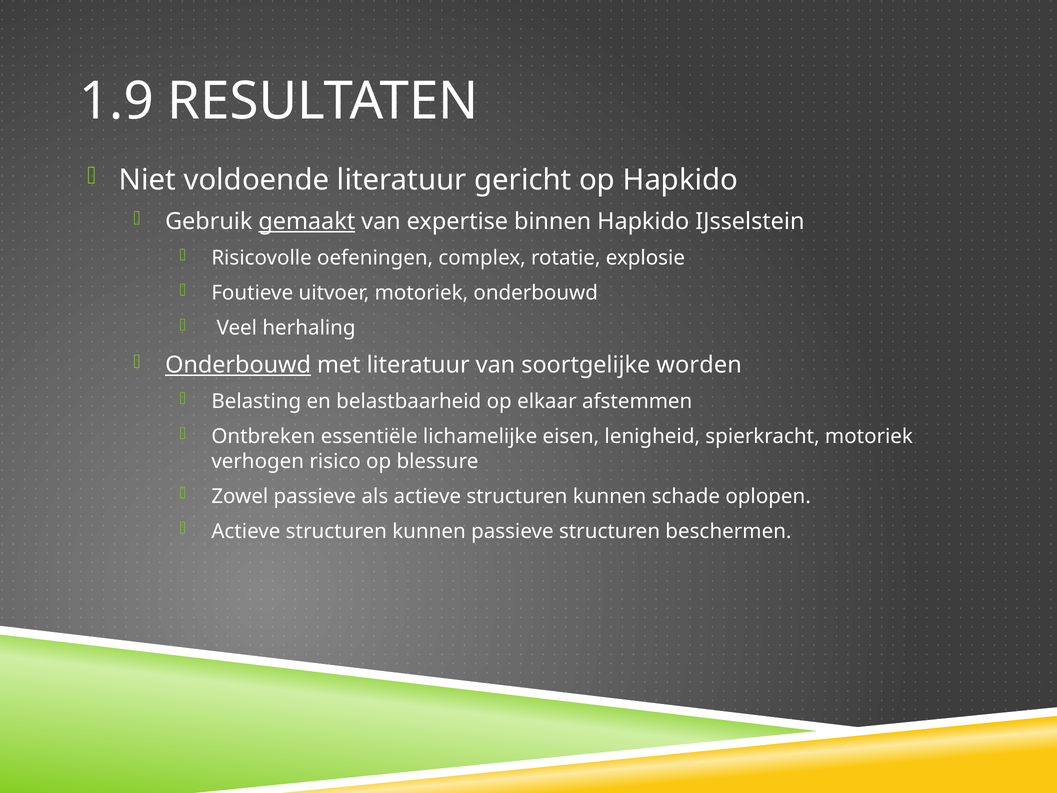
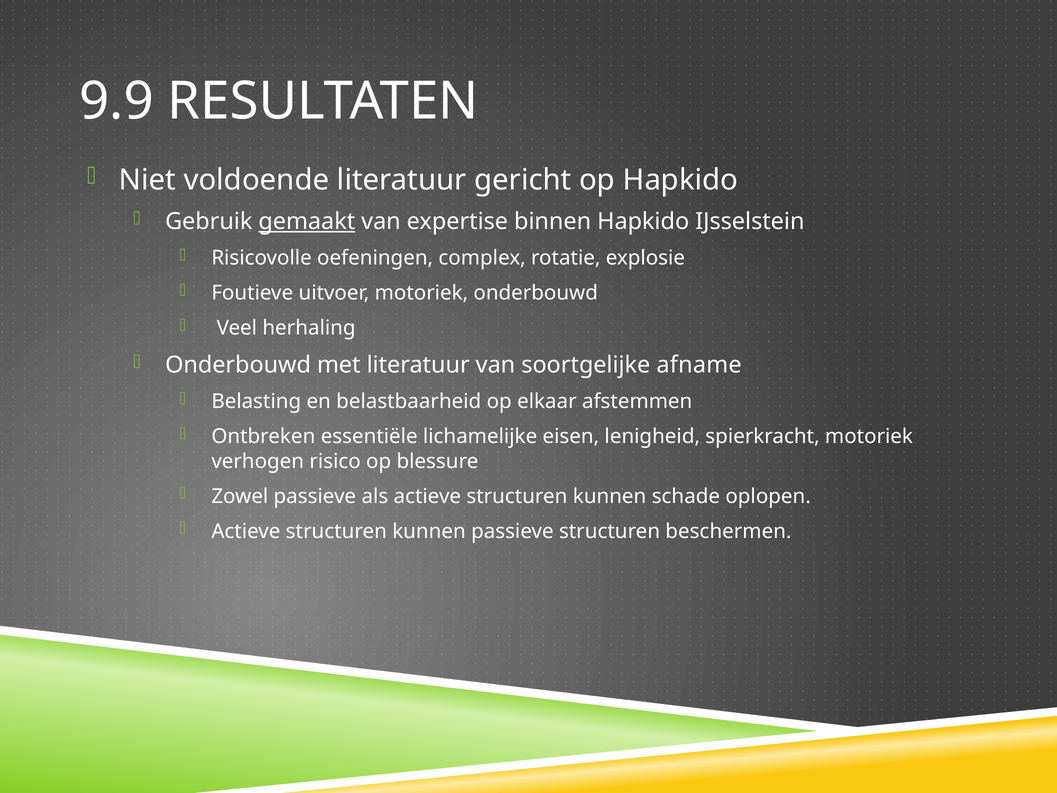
1.9: 1.9 -> 9.9 (117, 101)
Onderbouwd underline: present -> none (238, 365)
worden: worden -> afname (699, 365)
